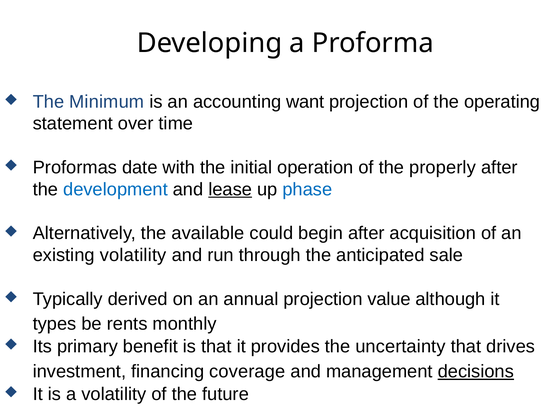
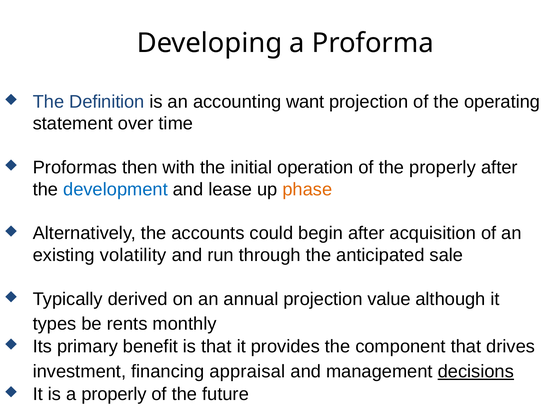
Minimum: Minimum -> Definition (107, 102)
date: date -> then (140, 167)
lease underline: present -> none (230, 189)
phase colour: blue -> orange (307, 189)
available: available -> accounts (208, 233)
uncertainty: uncertainty -> component (401, 346)
coverage: coverage -> appraisal (247, 371)
a volatility: volatility -> properly (114, 394)
